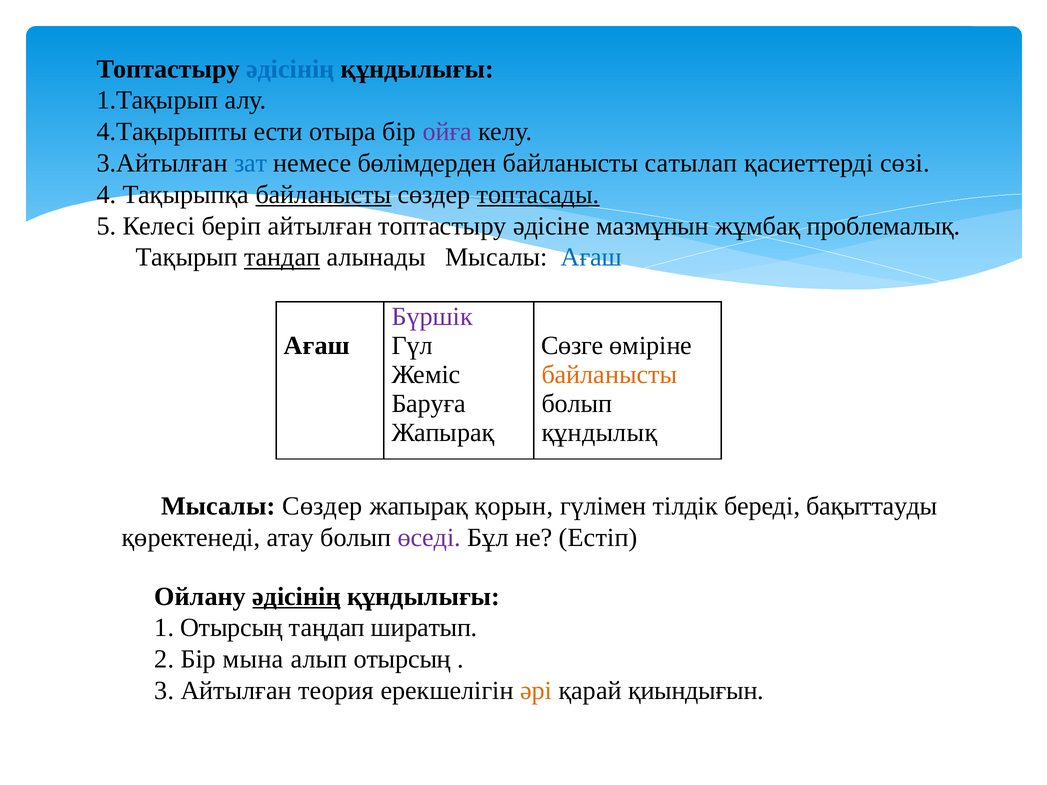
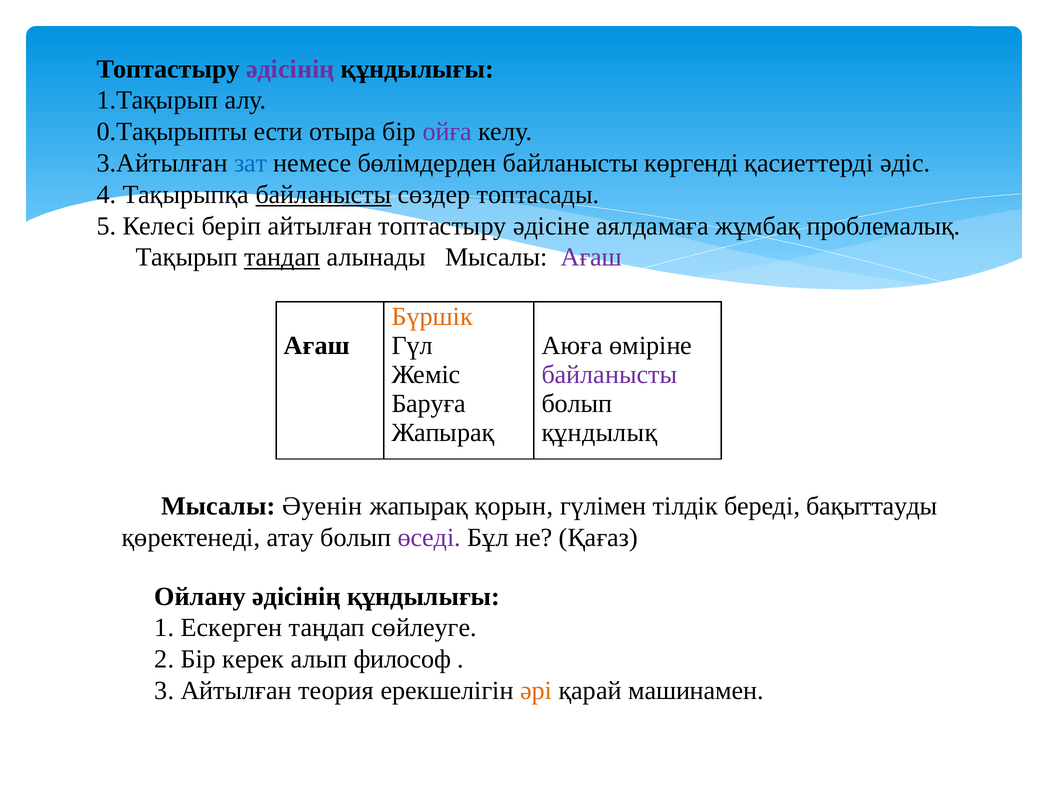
әдісінің colour: blue -> purple (290, 69)
4.Тақырыпты: 4.Тақырыпты -> 0.Тақырыпты (172, 132)
сатылап: сатылап -> көргенді (691, 163)
сөзі: сөзі -> әдіс (905, 163)
топтасады underline: present -> none (538, 195)
мазмұнын: мазмұнын -> аялдамаға (652, 226)
Ағаш colour: blue -> purple (591, 257)
Бүршік colour: purple -> orange (432, 317)
Сөзге: Сөзге -> Аюға (572, 346)
байланысты colour: orange -> purple (609, 375)
Мысалы Сөздер: Сөздер -> Әуенін (322, 506)
Естіп: Естіп -> Қағаз (598, 538)
әдісінің underline: present -> none (296, 597)
1 Отырсың: Отырсың -> Ескерген (231, 628)
ширатып: ширатып -> сөйлеуге (424, 628)
мына: мына -> керек (253, 659)
алып отырсың: отырсың -> философ (402, 659)
қиындығын: қиындығын -> машинамен (696, 691)
